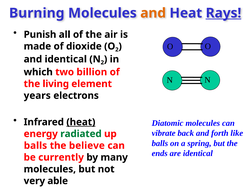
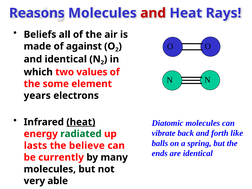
Burning: Burning -> Reasons (37, 13)
and colour: orange -> red (153, 13)
Rays underline: present -> none (223, 13)
Punish: Punish -> Beliefs (40, 35)
dioxide: dioxide -> against (84, 46)
billion: billion -> values (92, 72)
living: living -> some (56, 84)
balls: balls -> lasts (35, 146)
